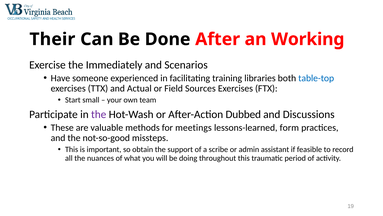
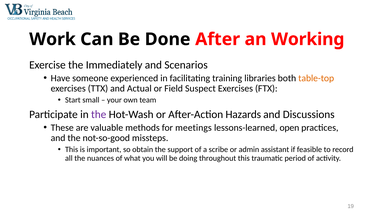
Their: Their -> Work (52, 39)
table-top colour: blue -> orange (316, 78)
Sources: Sources -> Suspect (200, 88)
Dubbed: Dubbed -> Hazards (243, 114)
form: form -> open (289, 127)
